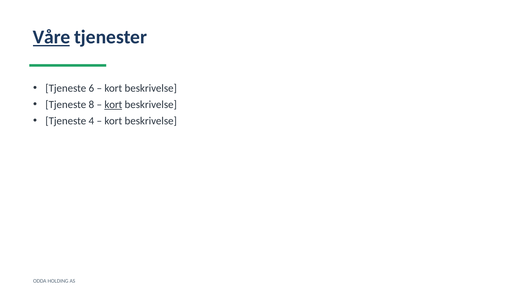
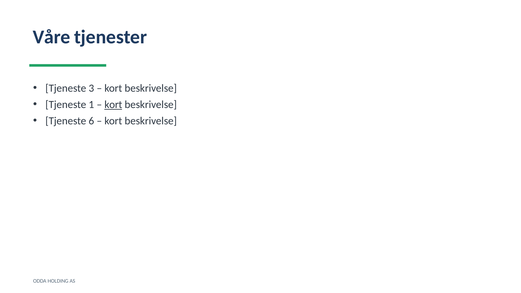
Våre underline: present -> none (52, 37)
6: 6 -> 3 (91, 88)
8: 8 -> 1 (91, 105)
4: 4 -> 6 (91, 121)
